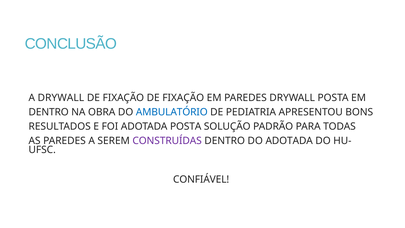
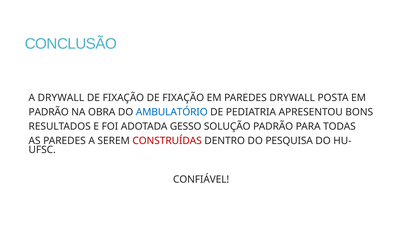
DENTRO: DENTRO -> PADRÃO (49, 112)
ADOTADA POSTA: POSTA -> GESSO (186, 126)
CONSTRUÍDAS colour: purple -> red (167, 141)
DO ADOTADA: ADOTADA -> PESQUISA (289, 141)
